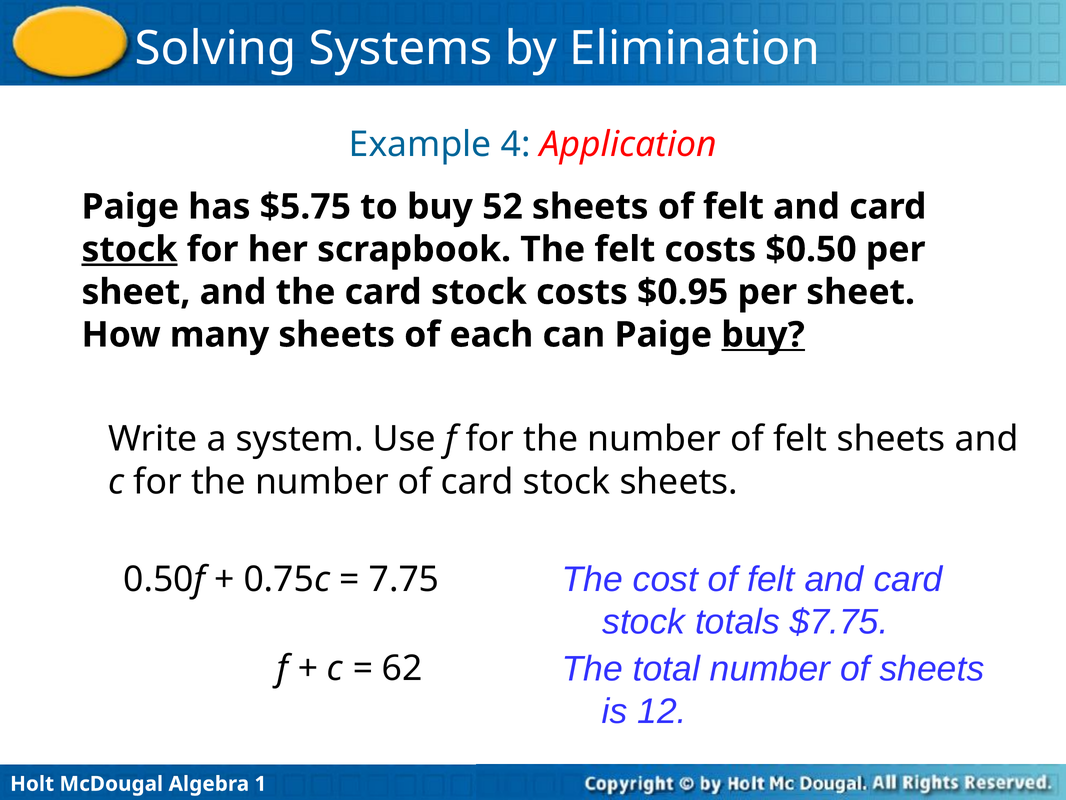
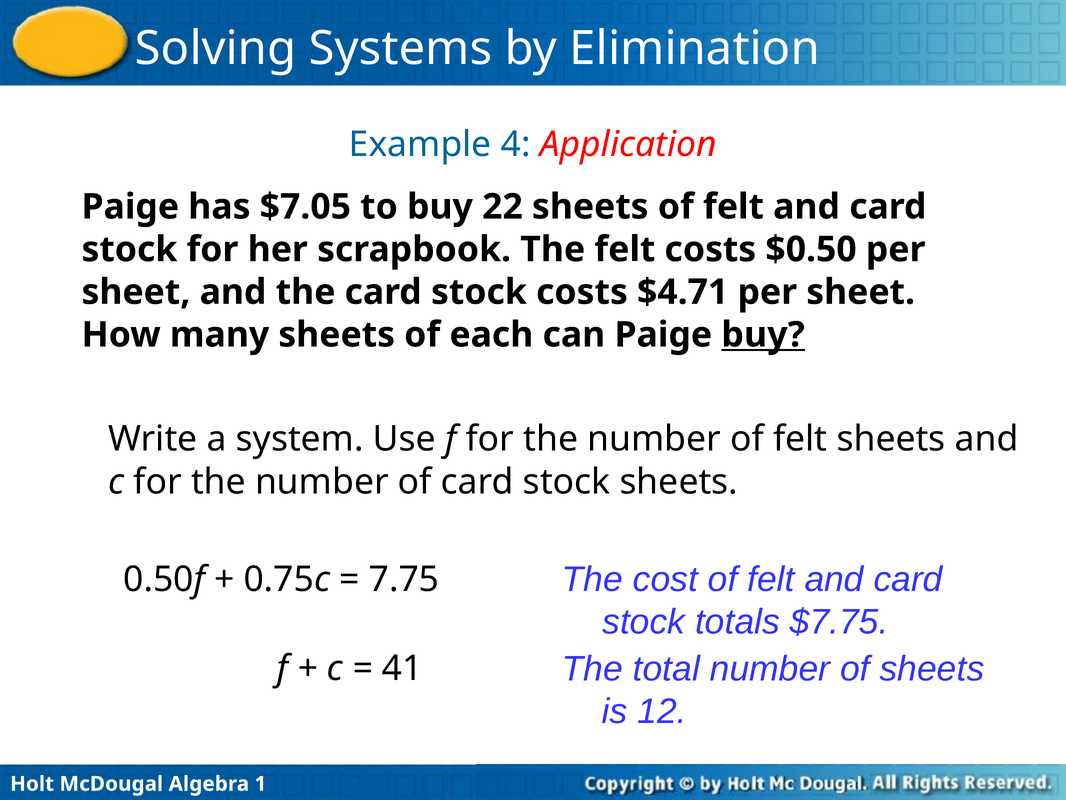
$5.75: $5.75 -> $7.05 (305, 207)
52: 52 -> 22 (503, 207)
stock underline: present -> none (129, 249)
$0.95: $0.95 -> $4.71 (683, 292)
62: 62 -> 41 (402, 668)
